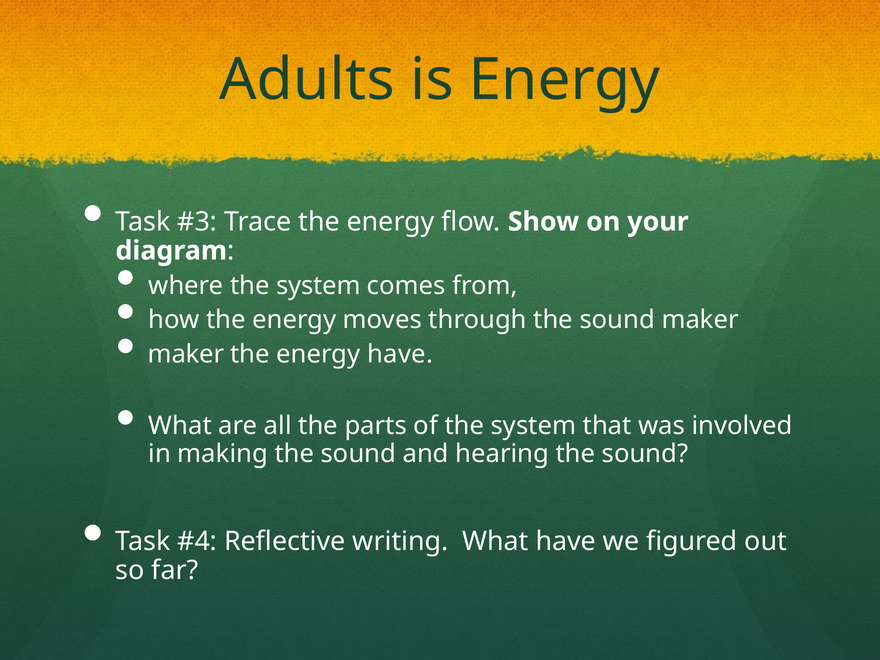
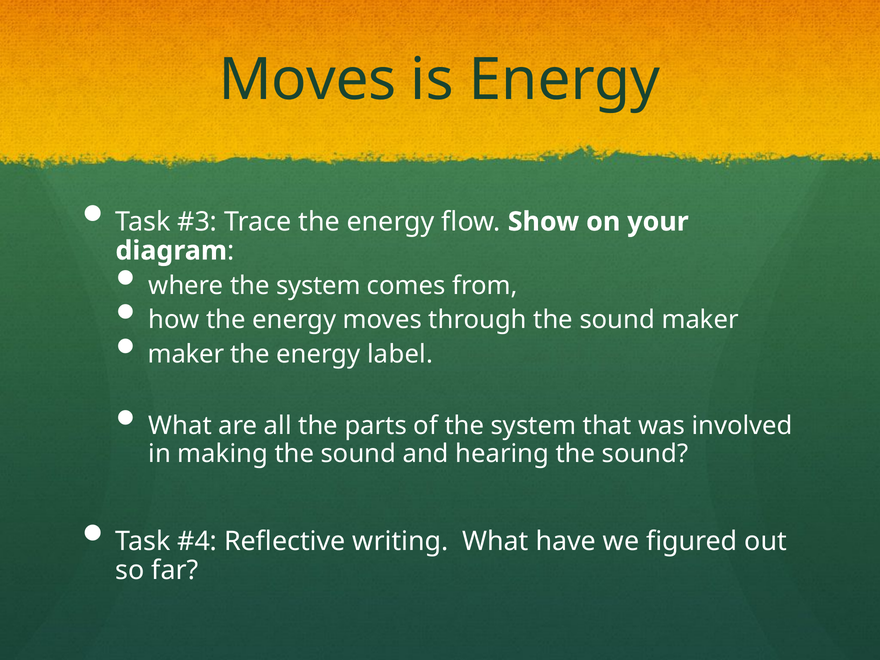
Adults: Adults -> Moves (307, 80)
energy have: have -> label (400, 354)
